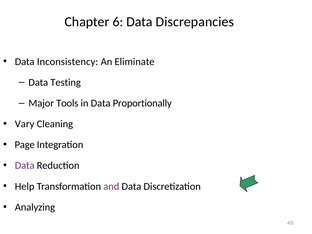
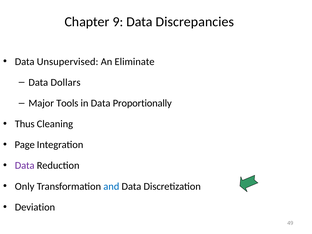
6: 6 -> 9 (118, 22)
Inconsistency: Inconsistency -> Unsupervised (68, 62)
Testing: Testing -> Dollars (66, 82)
Vary: Vary -> Thus (25, 124)
Help: Help -> Only (25, 186)
and colour: purple -> blue (111, 186)
Analyzing: Analyzing -> Deviation (35, 207)
